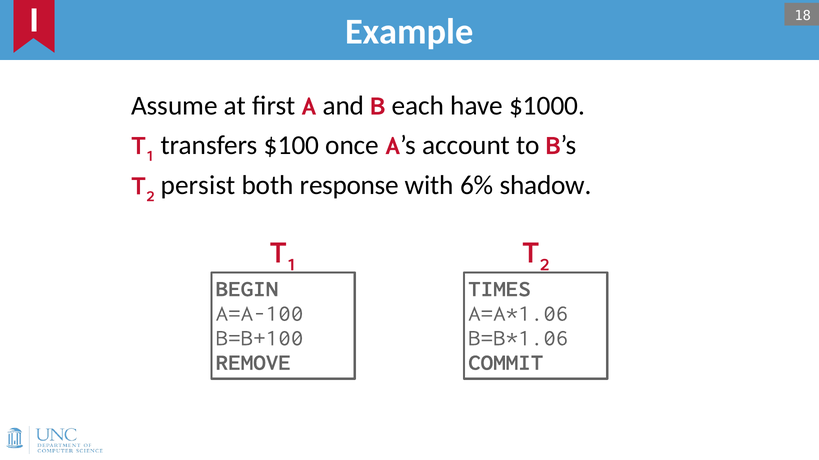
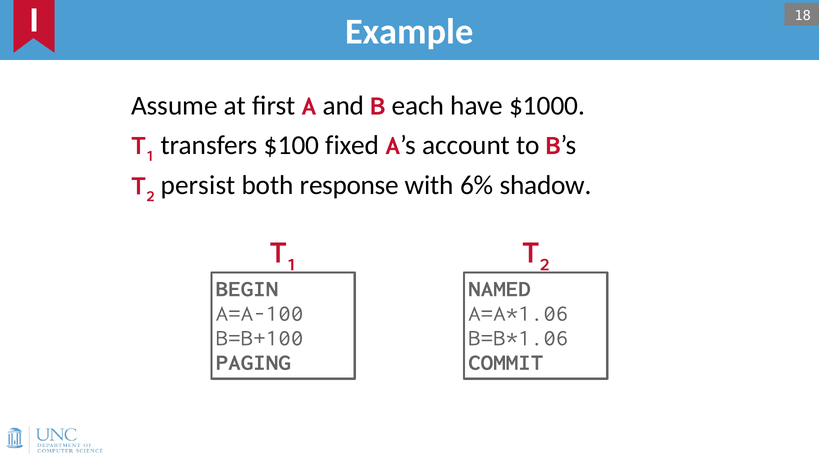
once: once -> fixed (352, 145)
TIMES: TIMES -> NAMED (499, 289)
REMOVE: REMOVE -> PAGING (253, 363)
